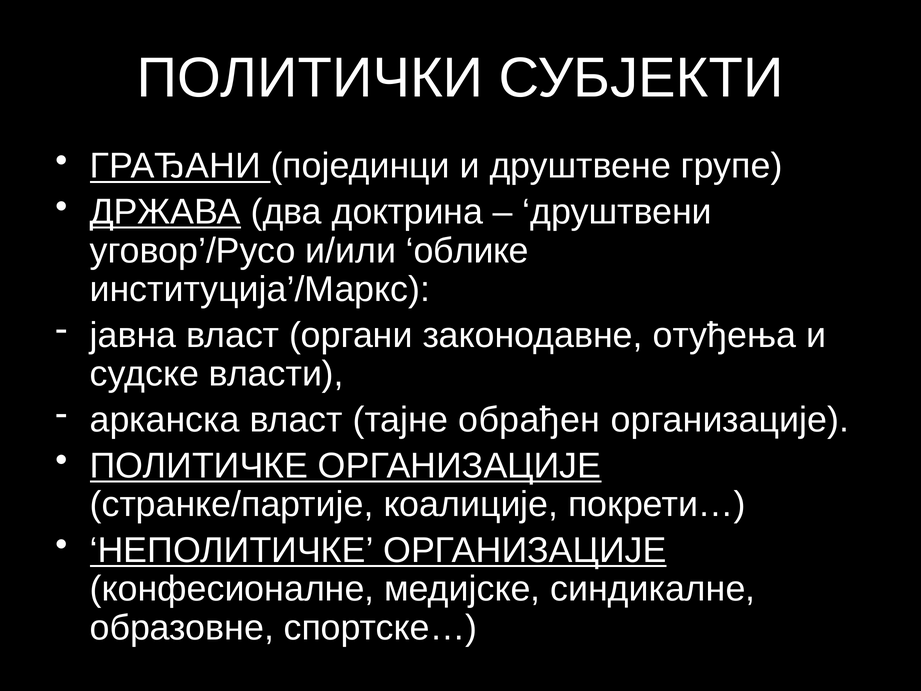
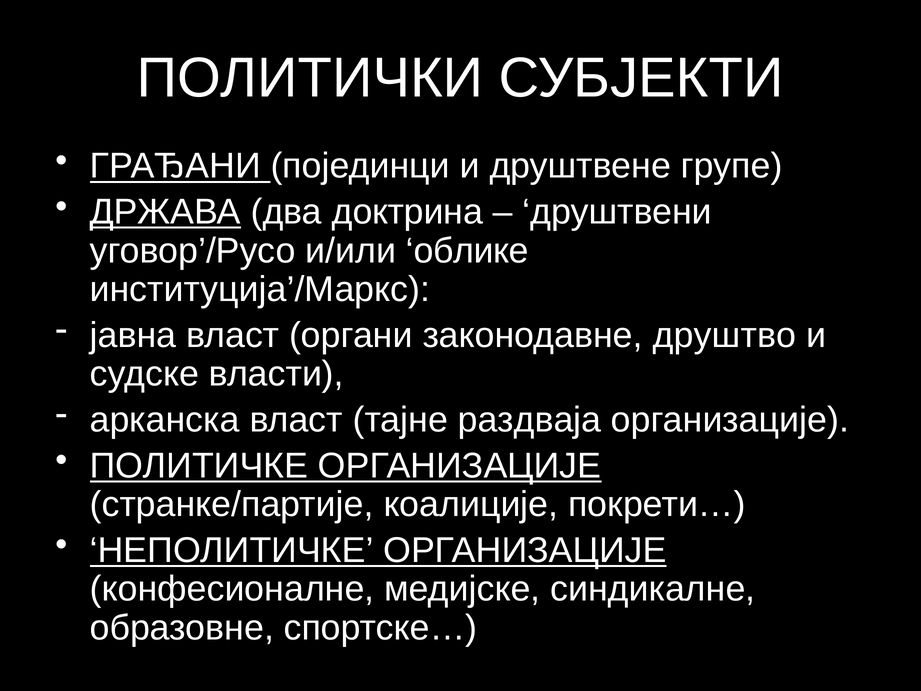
отуђења: отуђења -> друштво (724, 335)
обрађен: обрађен -> раздваја (529, 420)
